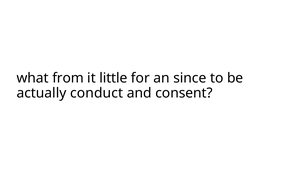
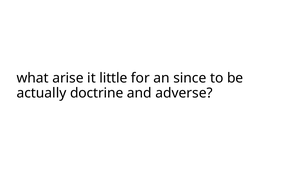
from: from -> arise (68, 78)
conduct: conduct -> doctrine (97, 93)
consent: consent -> adverse (184, 93)
